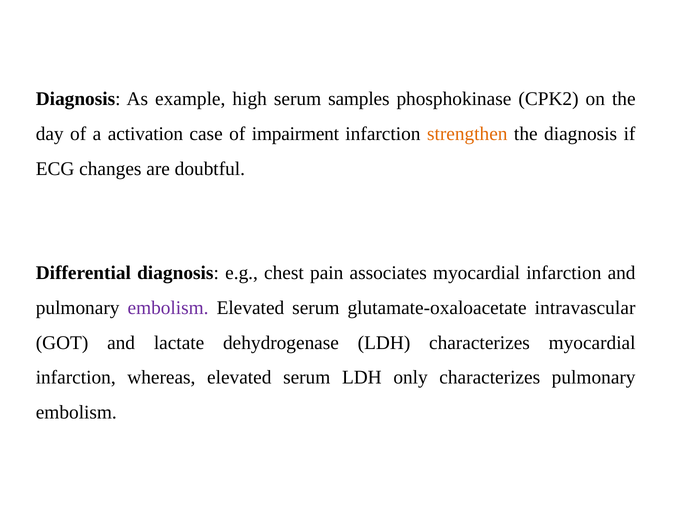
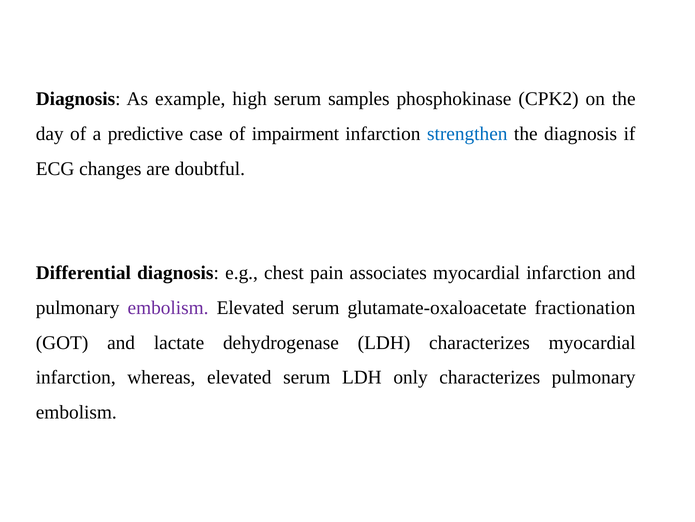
activation: activation -> predictive (145, 134)
strengthen colour: orange -> blue (467, 134)
intravascular: intravascular -> fractionation (585, 307)
